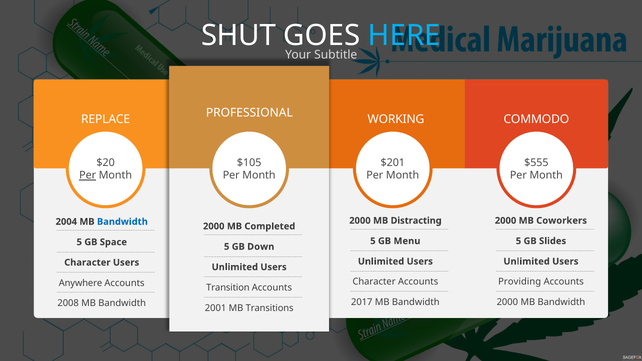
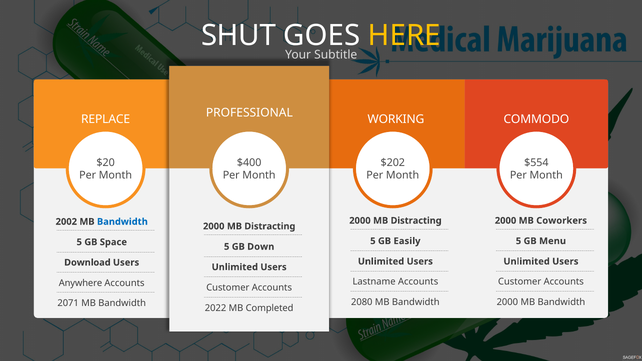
HERE colour: light blue -> yellow (404, 36)
$105: $105 -> $400 (249, 163)
$201: $201 -> $202 (393, 163)
$555: $555 -> $554 (536, 163)
Per underline: present -> none (88, 176)
2004: 2004 -> 2002 (66, 222)
Completed: Completed -> Distracting (270, 226)
Menu: Menu -> Easily (407, 241)
Slides: Slides -> Menu (553, 241)
Character: Character -> Download (87, 263)
Character: Character -> Lastname (374, 282)
Providing: Providing -> Customer (520, 282)
Transition: Transition -> Customer (228, 288)
2017: 2017 -> 2080 (362, 302)
2008: 2008 -> 2071 (68, 303)
2001: 2001 -> 2022 (216, 308)
Transitions: Transitions -> Completed (270, 308)
